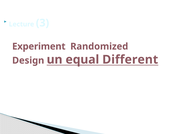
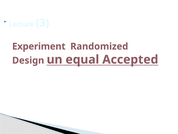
Different: Different -> Accepted (130, 59)
